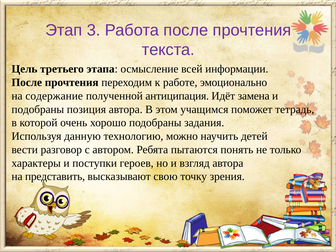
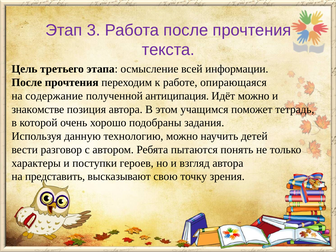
эмоционально: эмоционально -> опирающаяся (233, 82)
Идёт замена: замена -> можно (254, 96)
подобраны: подобраны -> знакомстве (38, 109)
